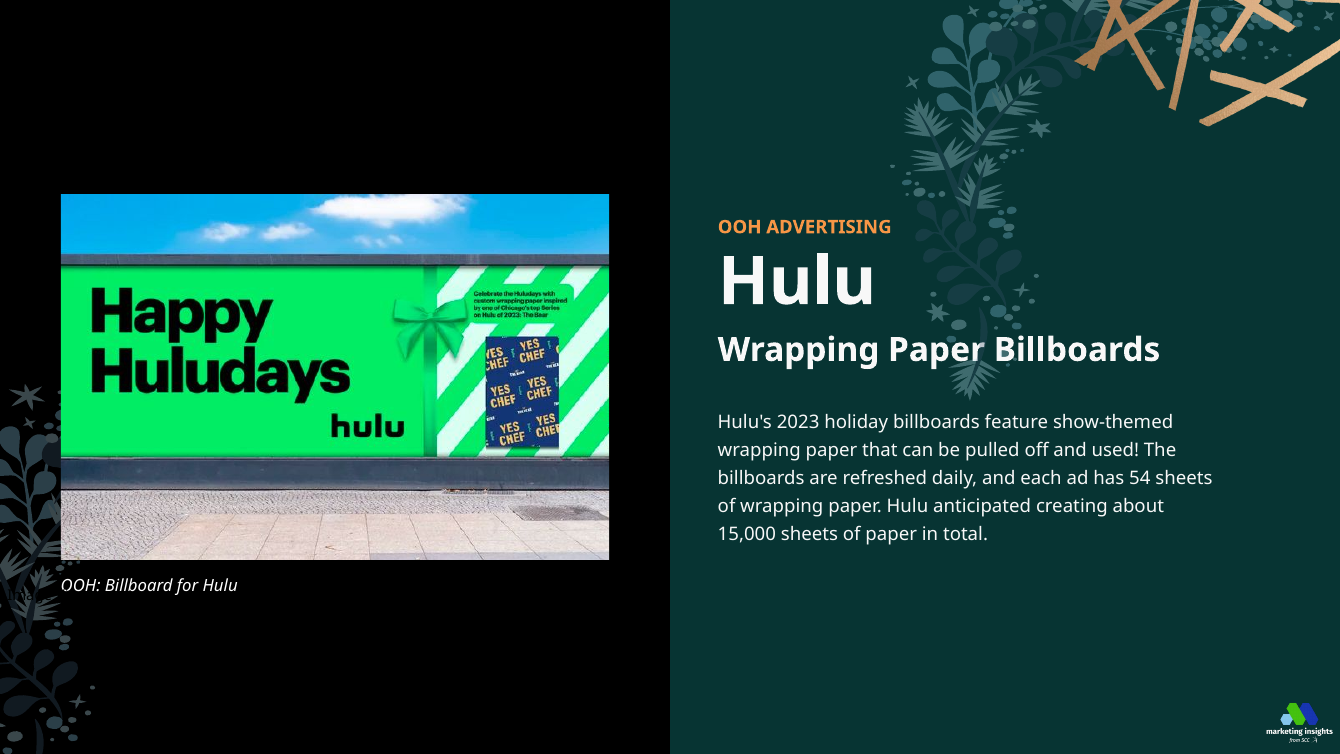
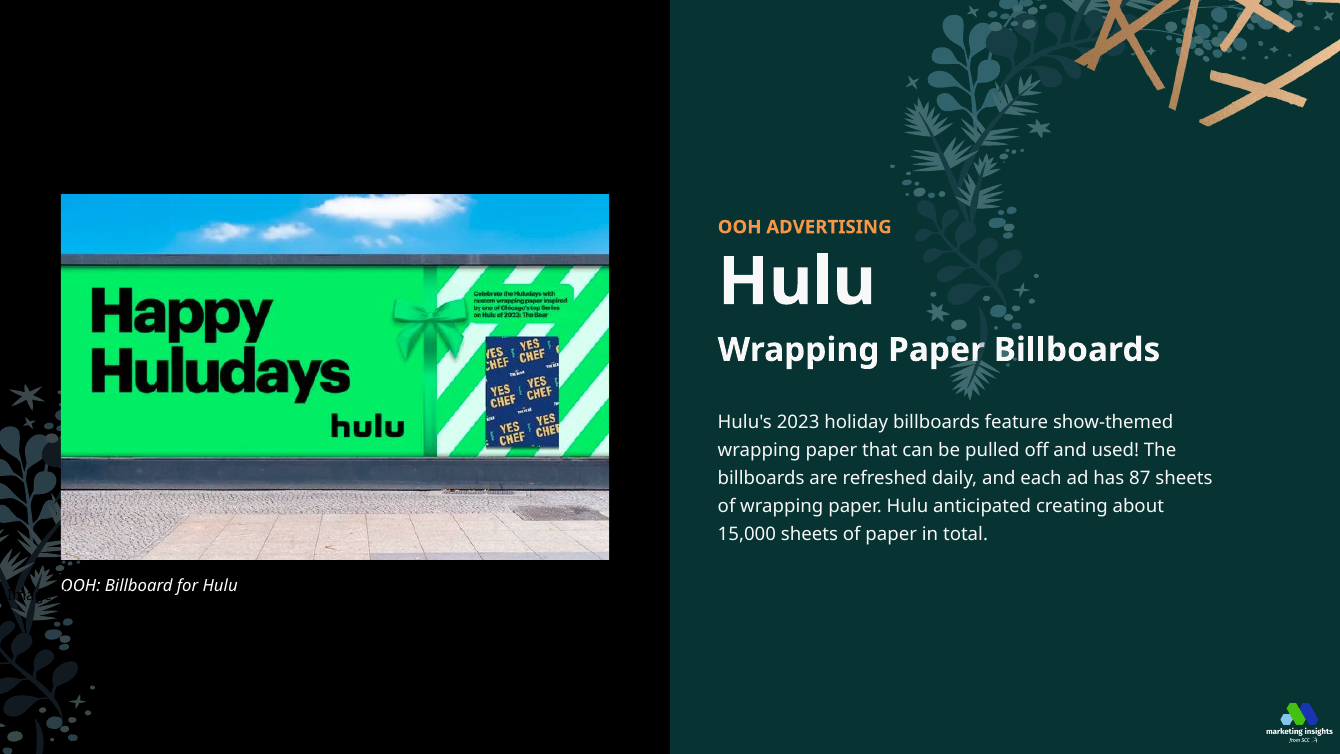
54: 54 -> 87 (1140, 478)
